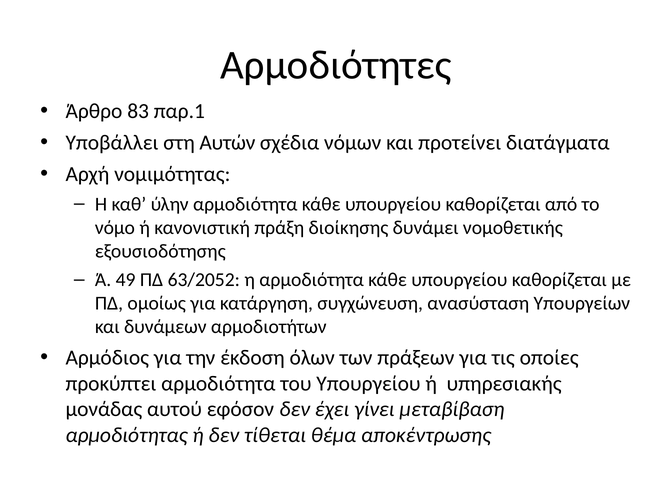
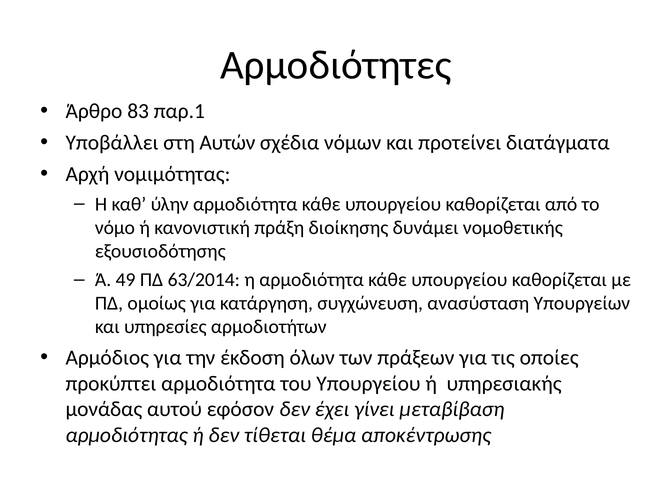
63/2052: 63/2052 -> 63/2014 (204, 280)
δυνάμεων: δυνάμεων -> υπηρεσίες (165, 327)
